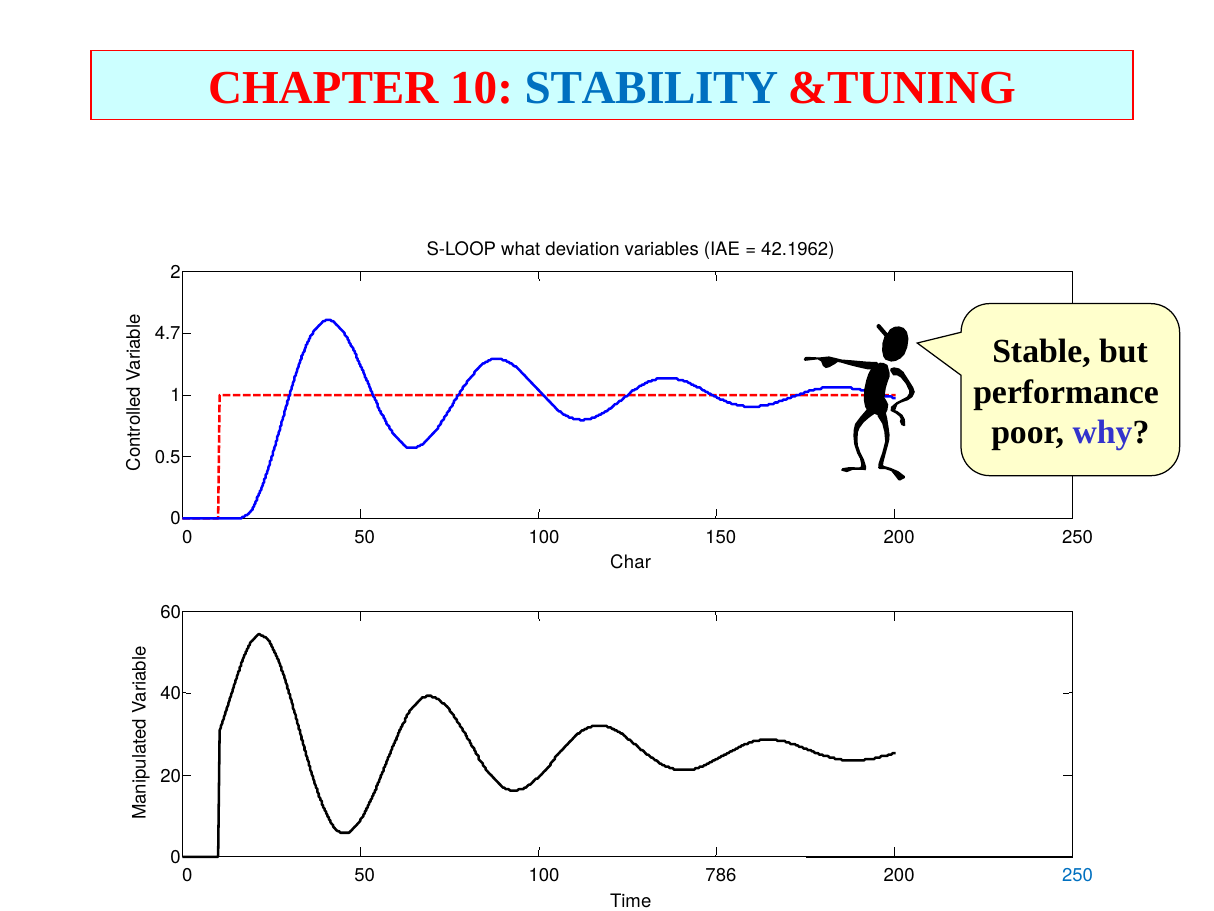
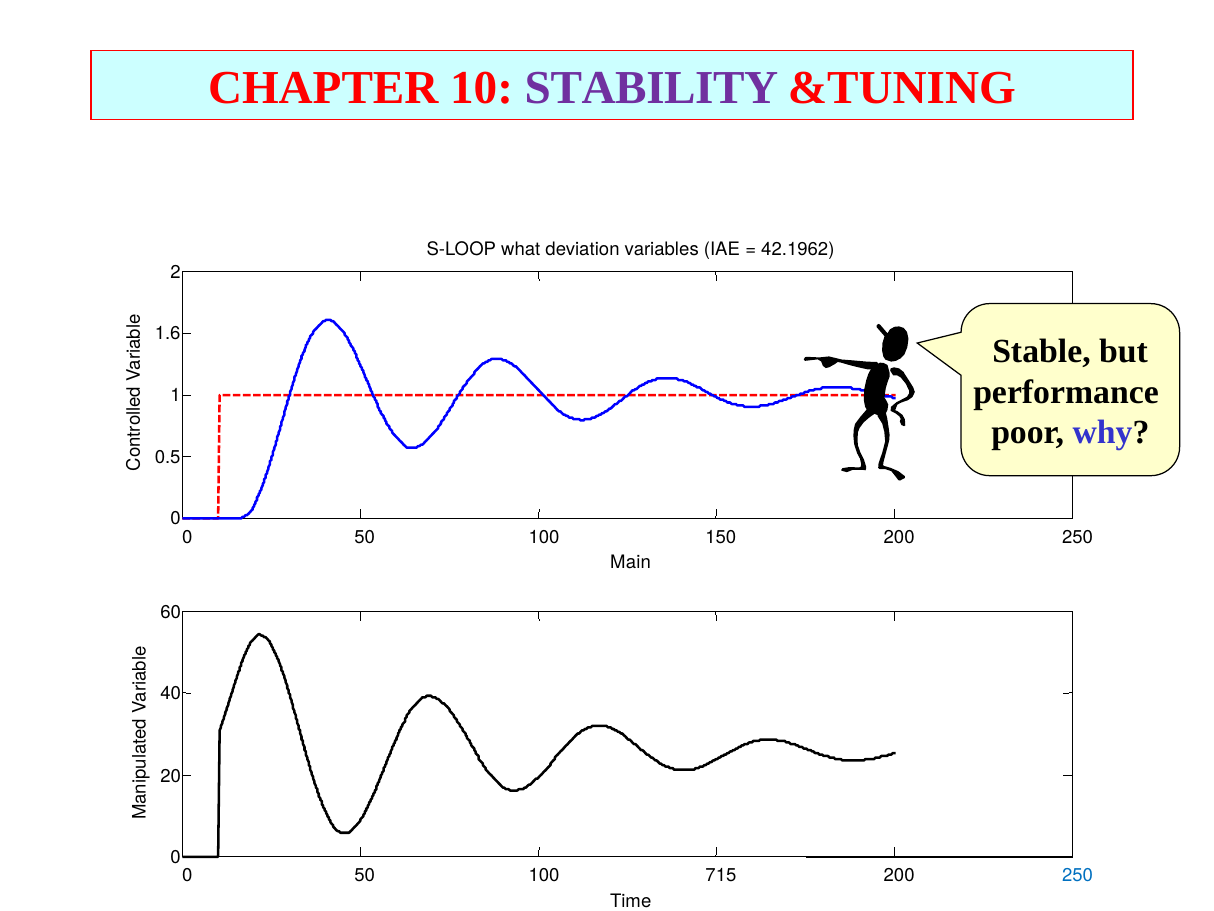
STABILITY colour: blue -> purple (652, 88)
4.7: 4.7 -> 1.6 (168, 333)
Char: Char -> Main (631, 562)
786: 786 -> 715 (721, 875)
